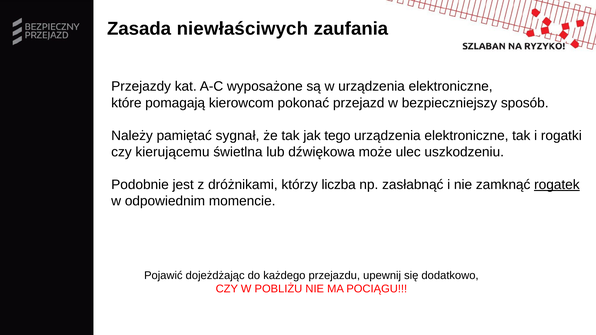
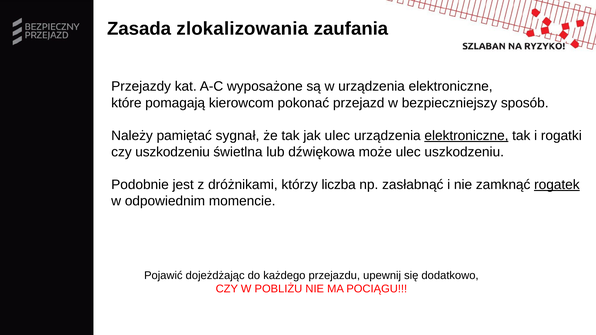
niewłaściwych: niewłaściwych -> zlokalizowania (242, 29)
jak tego: tego -> ulec (337, 136)
elektroniczne underline: none -> present (466, 136)
czy kierującemu: kierującemu -> uszkodzeniu (173, 152)
